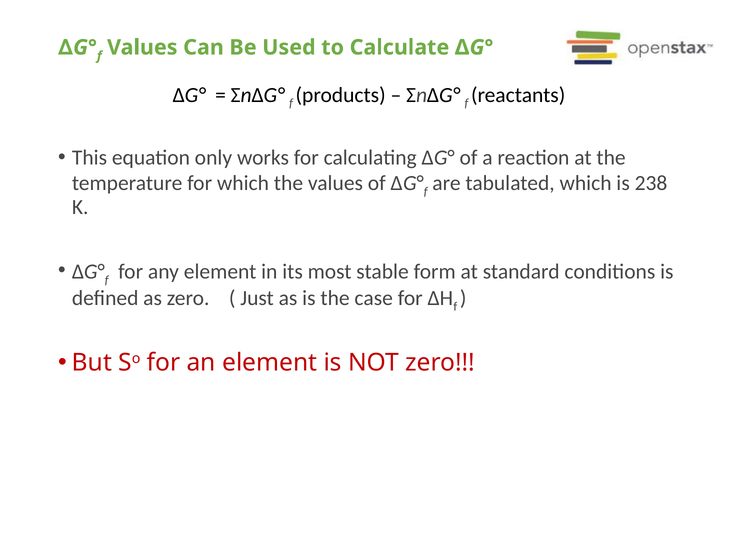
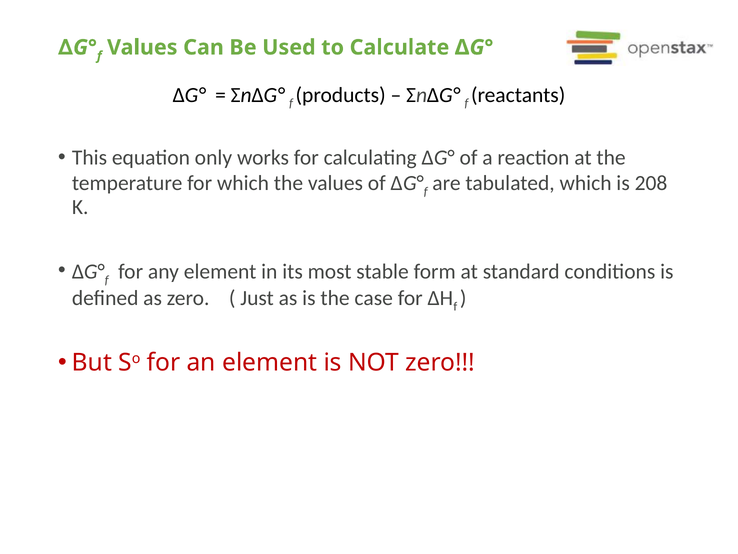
238: 238 -> 208 (651, 183)
